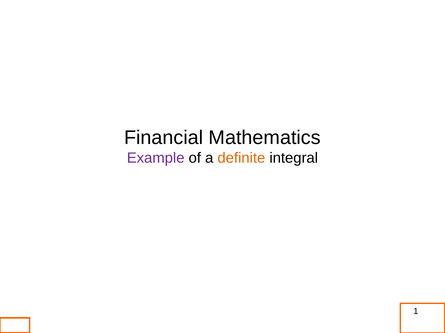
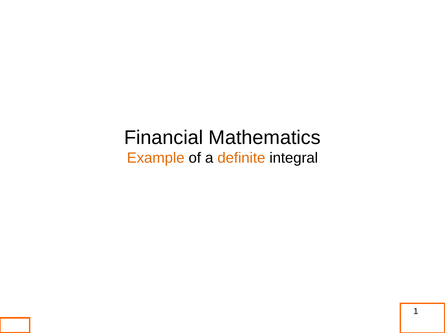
Example colour: purple -> orange (156, 158)
